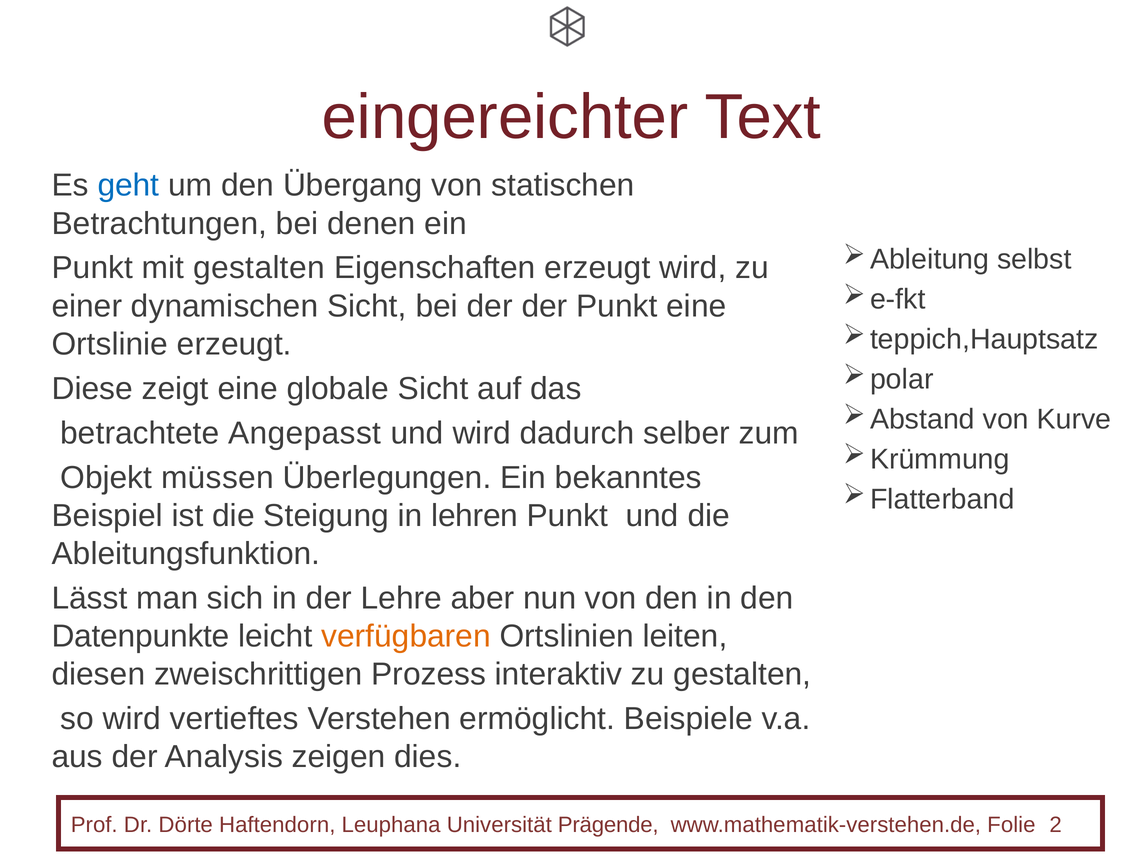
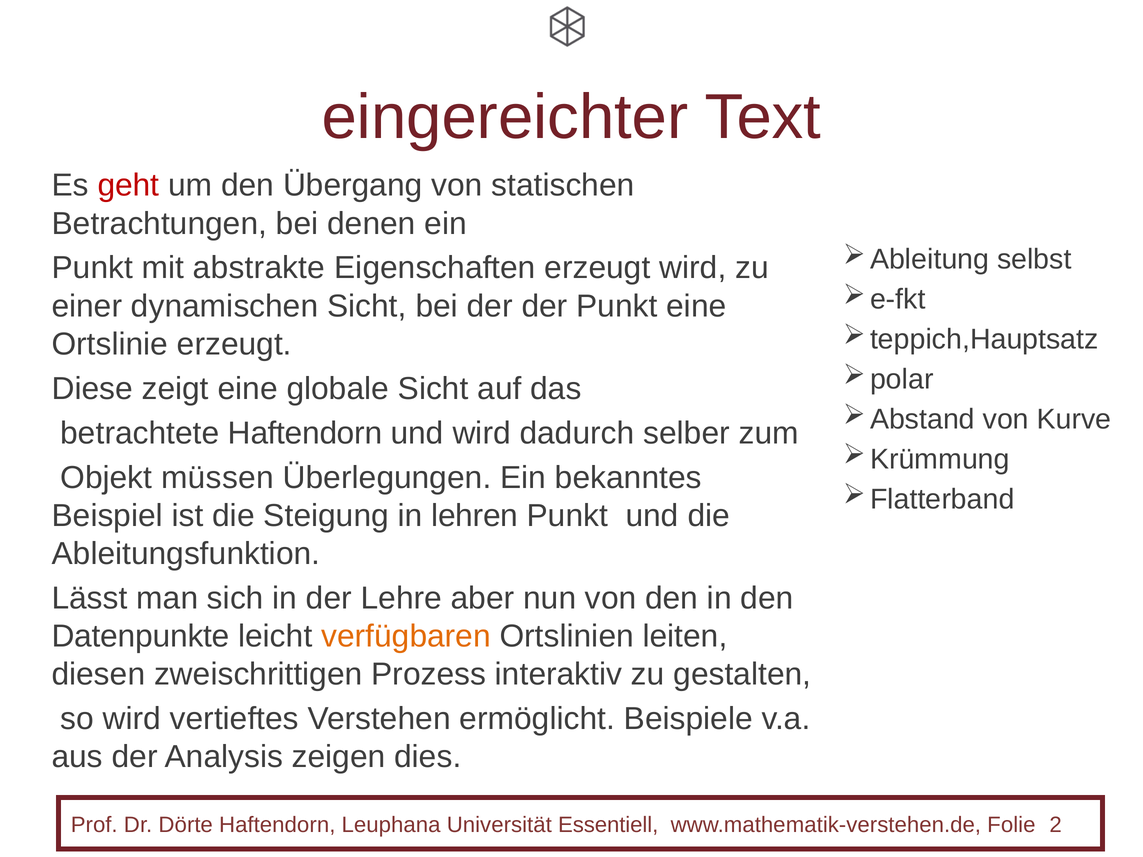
geht colour: blue -> red (128, 185)
mit gestalten: gestalten -> abstrakte (259, 268)
betrachtete Angepasst: Angepasst -> Haftendorn (305, 433)
Prägende: Prägende -> Essentiell (608, 825)
